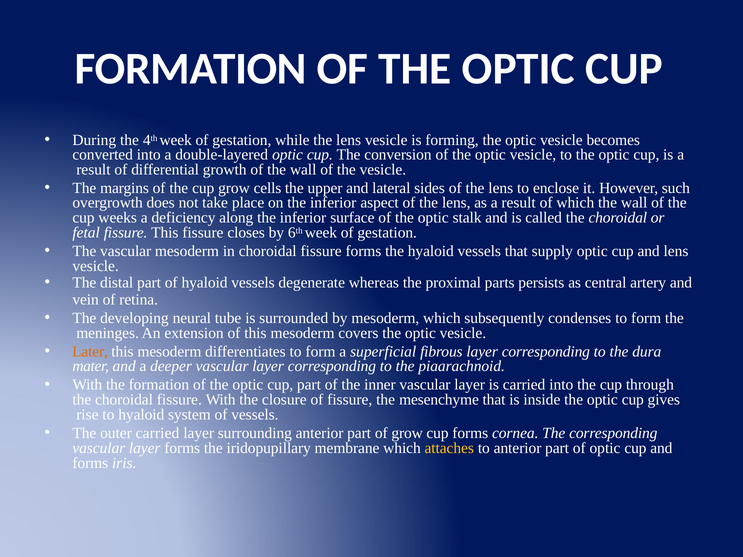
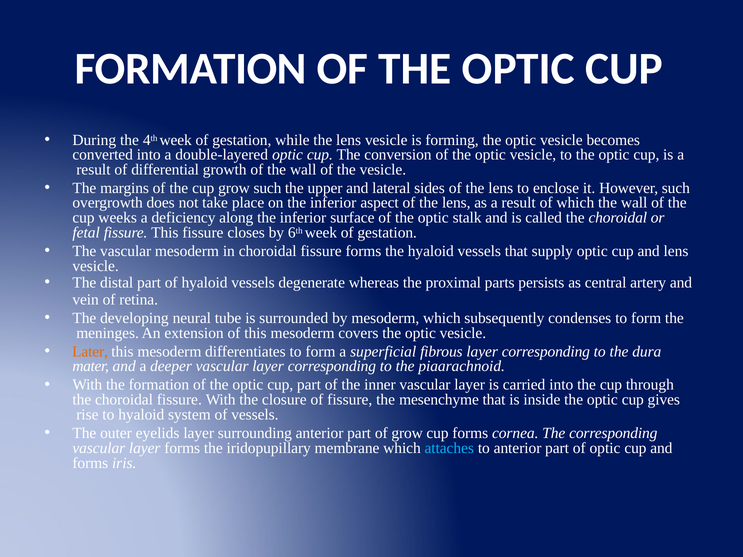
grow cells: cells -> such (267, 188)
outer carried: carried -> eyelids (158, 434)
attaches colour: yellow -> light blue (449, 448)
